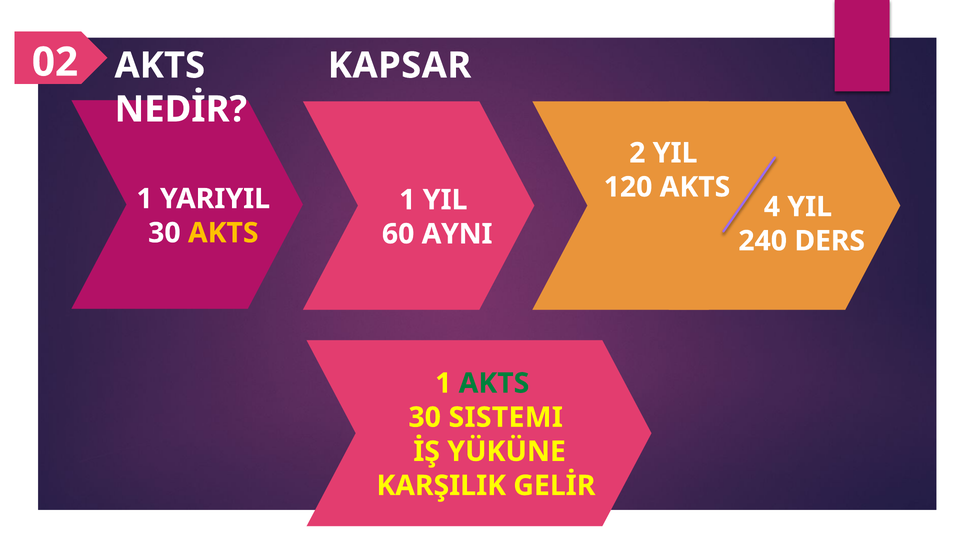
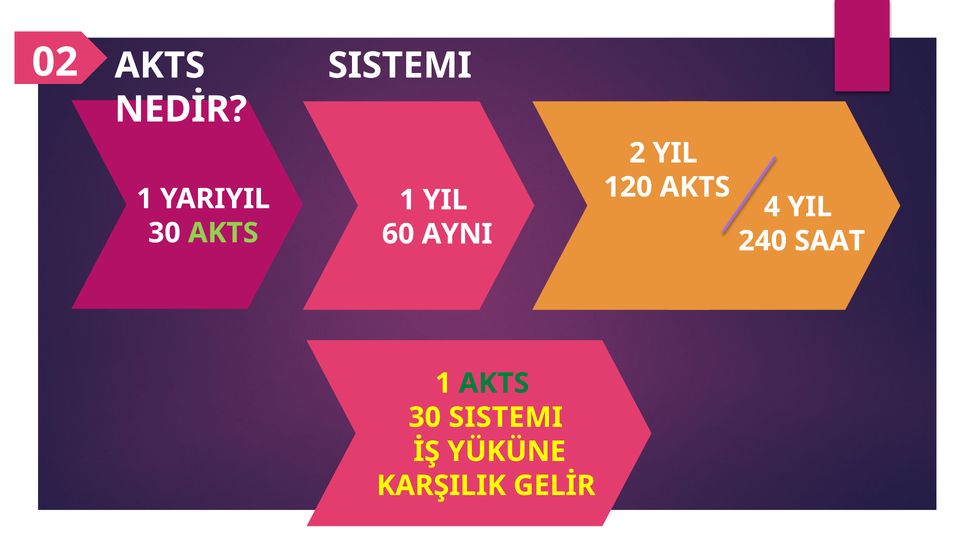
AKTS KAPSAR: KAPSAR -> SISTEMI (400, 66)
AKTS colour: yellow -> light green (223, 233)
DERS: DERS -> SAAT (830, 241)
